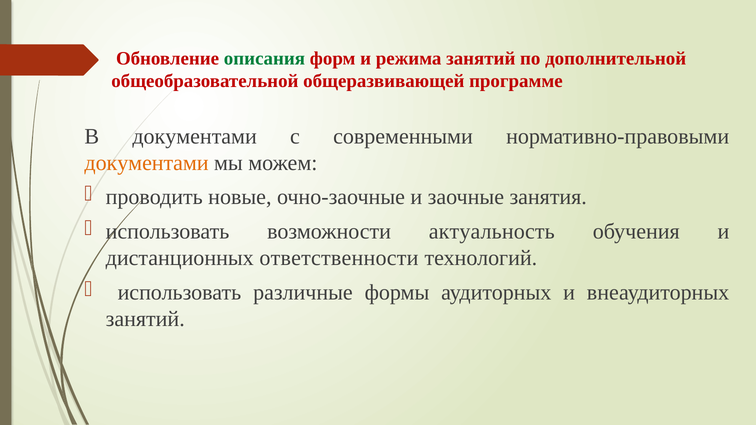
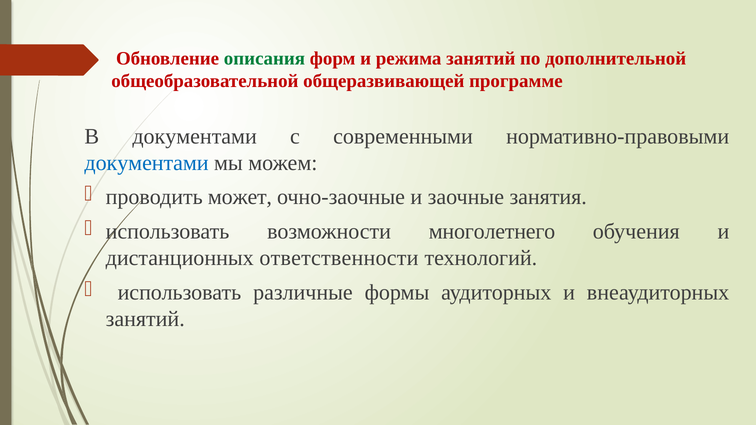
документами colour: orange -> blue (147, 163)
новые: новые -> может (240, 197)
актуальность: актуальность -> многолетнего (492, 232)
